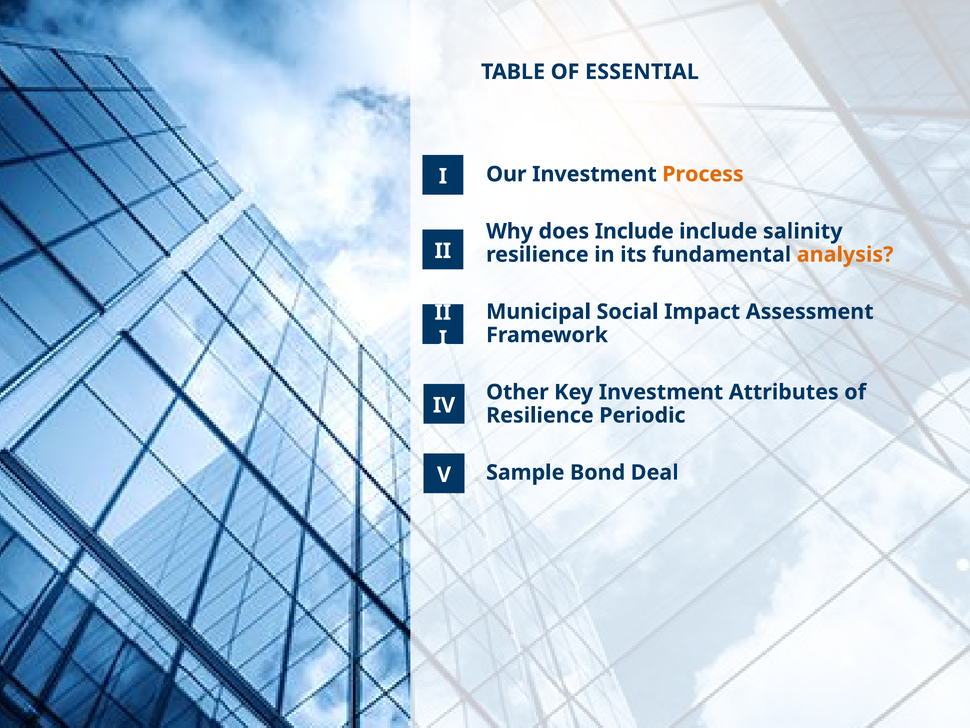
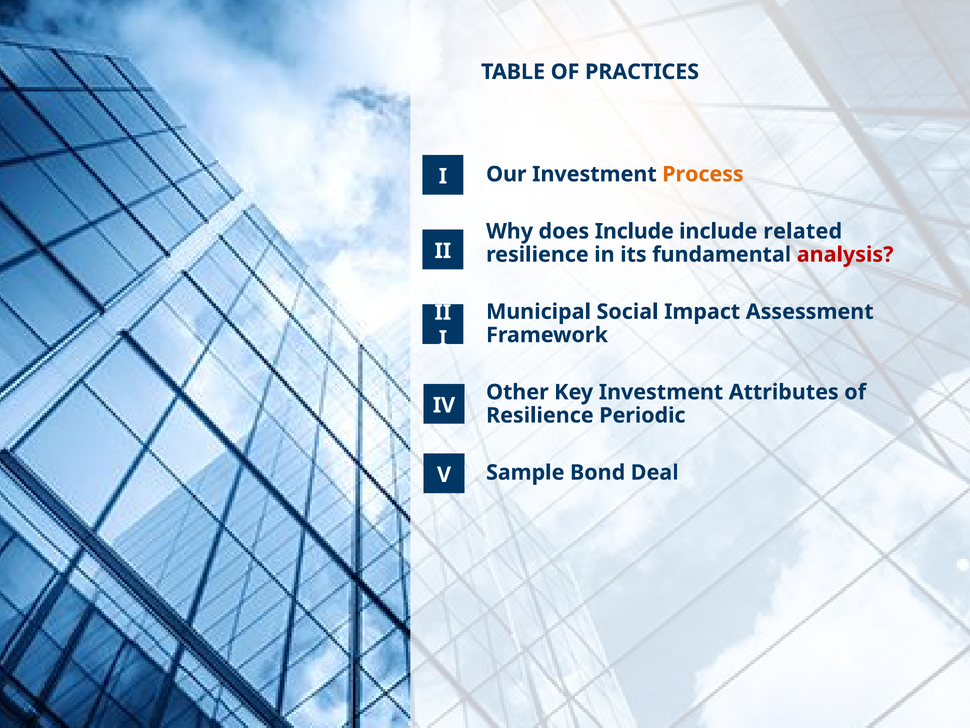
ESSENTIAL: ESSENTIAL -> PRACTICES (642, 72)
salinity: salinity -> related (803, 231)
analysis colour: orange -> red (845, 254)
